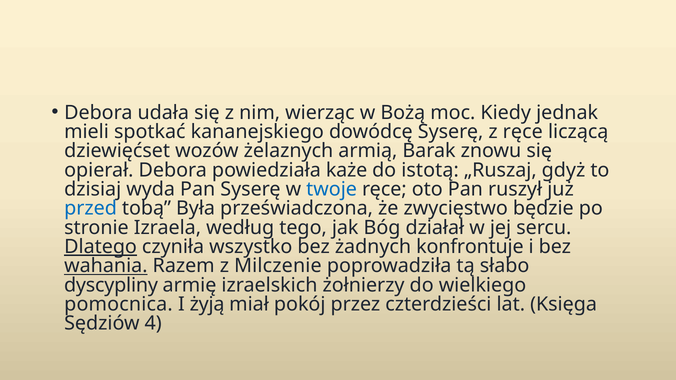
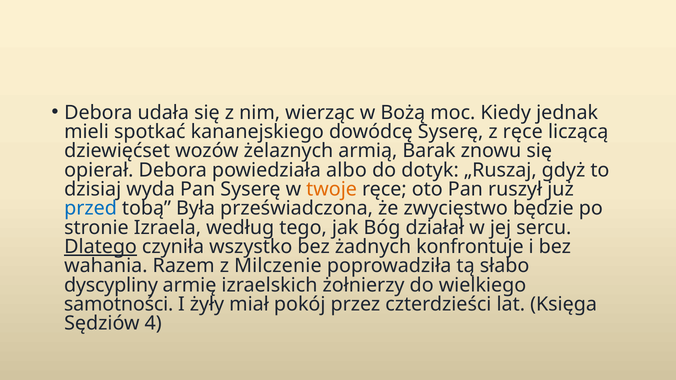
każe: każe -> albo (346, 170)
istotą: istotą -> dotyk (430, 170)
twoje colour: blue -> orange (332, 189)
wahania underline: present -> none (106, 266)
pomocnica: pomocnica -> samotności (119, 304)
żyją: żyją -> żyły (207, 304)
